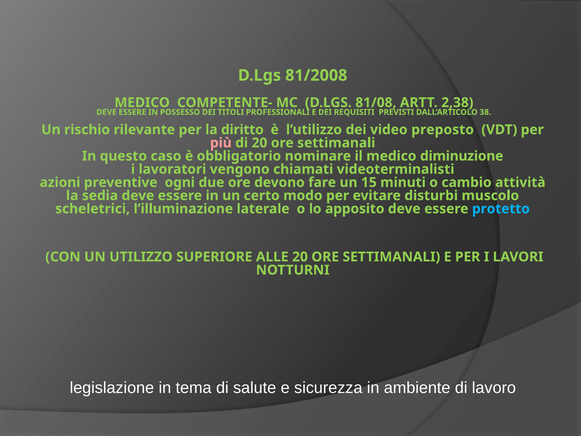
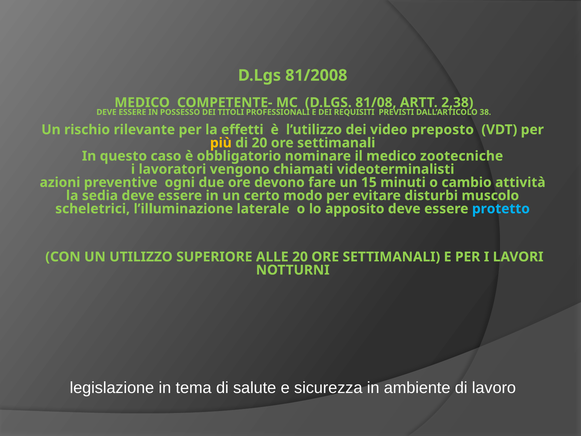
diritto: diritto -> effetti (242, 130)
più colour: pink -> yellow (221, 143)
diminuzione: diminuzione -> zootecniche (462, 156)
